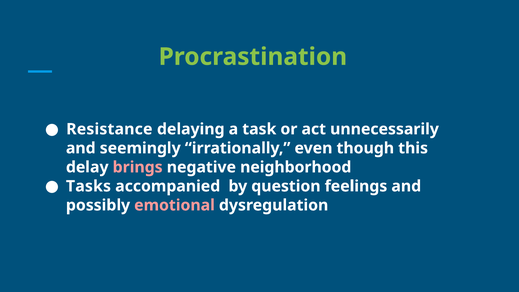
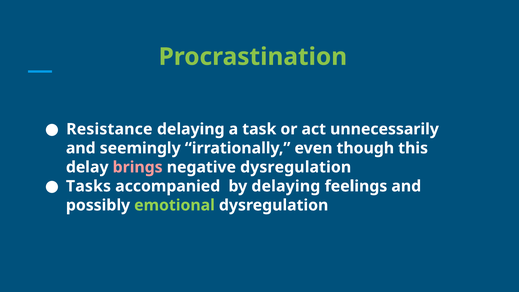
negative neighborhood: neighborhood -> dysregulation (296, 167)
by question: question -> delaying (286, 186)
emotional colour: pink -> light green (175, 205)
